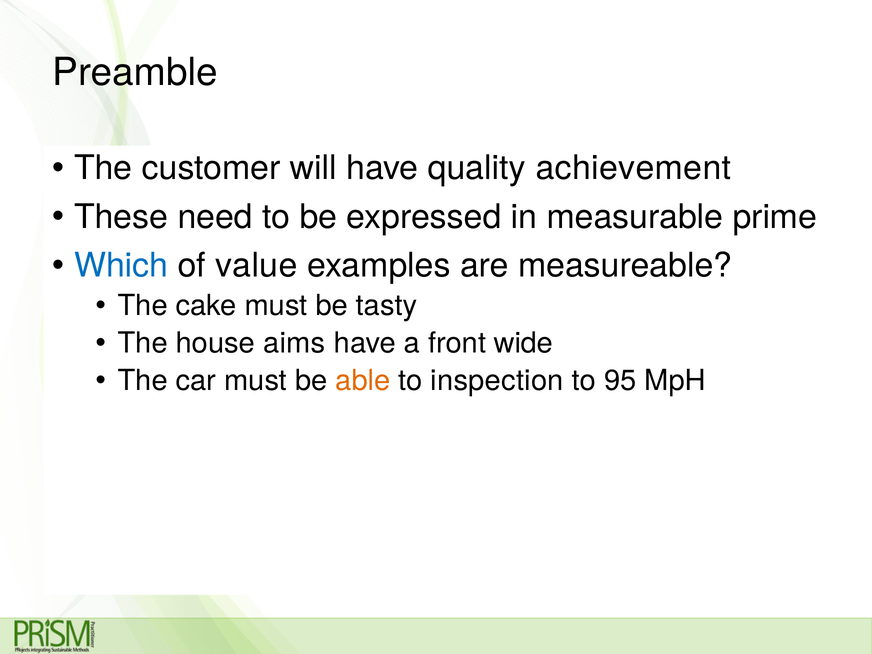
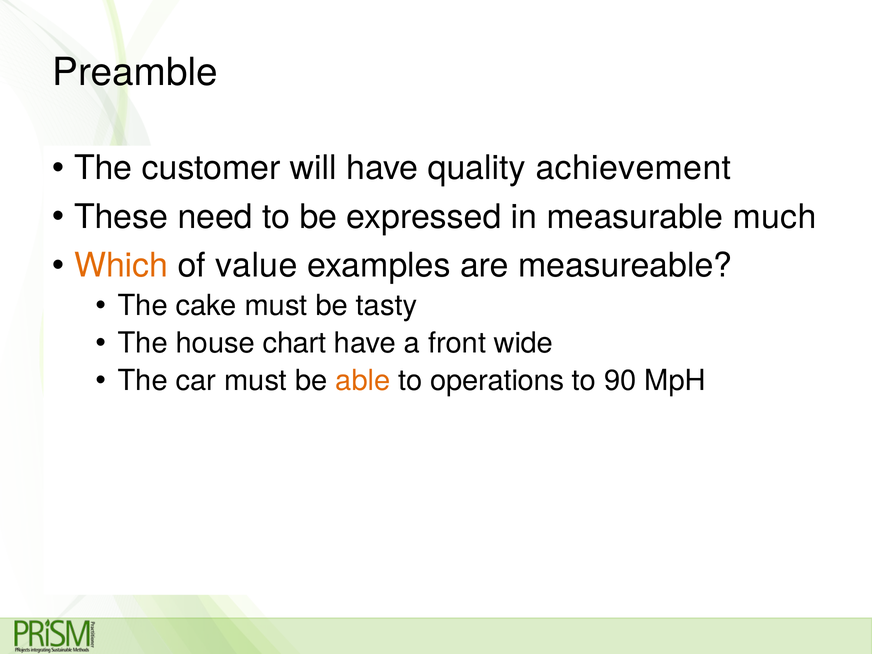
prime: prime -> much (775, 217)
Which colour: blue -> orange (121, 266)
aims: aims -> chart (295, 343)
inspection: inspection -> operations (497, 381)
95: 95 -> 90 (620, 381)
